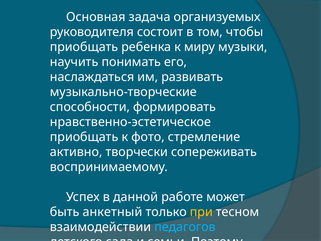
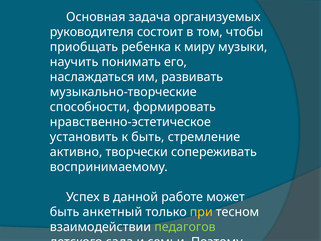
приобщать: приобщать -> установить (84, 137)
к фото: фото -> быть (148, 137)
педагогов colour: light blue -> light green (185, 227)
